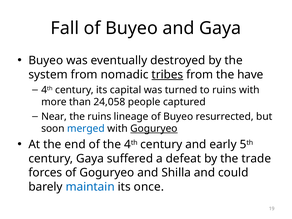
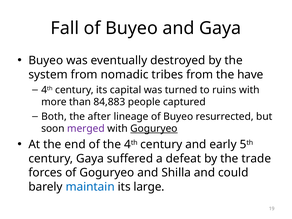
tribes underline: present -> none (167, 75)
24,058: 24,058 -> 84,883 (109, 102)
Near: Near -> Both (54, 116)
the ruins: ruins -> after (99, 116)
merged colour: blue -> purple (86, 129)
once: once -> large (149, 187)
